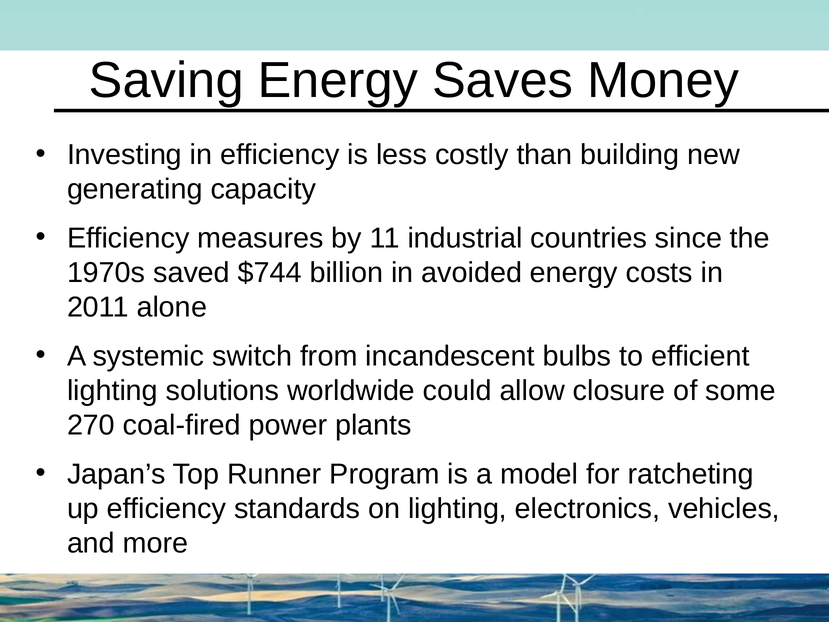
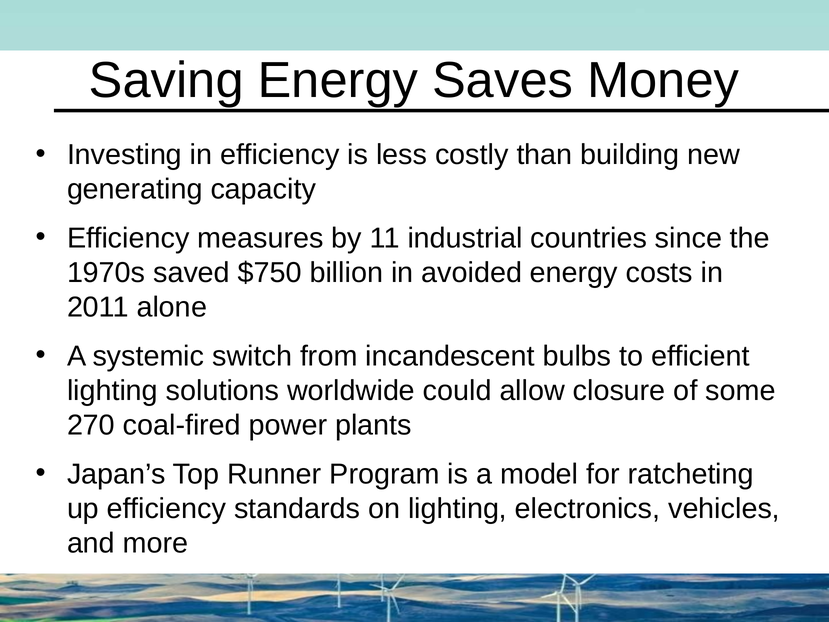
$744: $744 -> $750 (270, 273)
